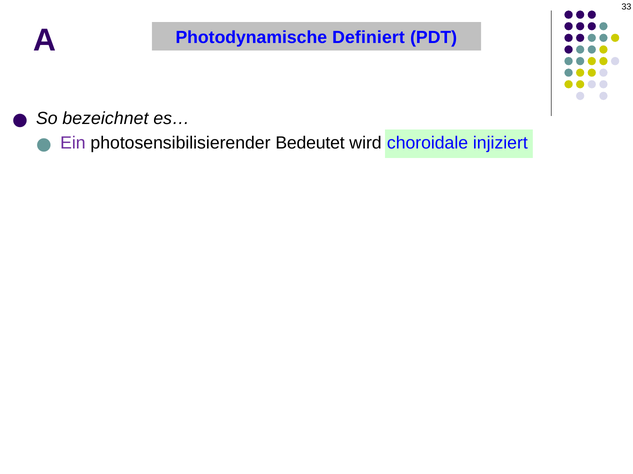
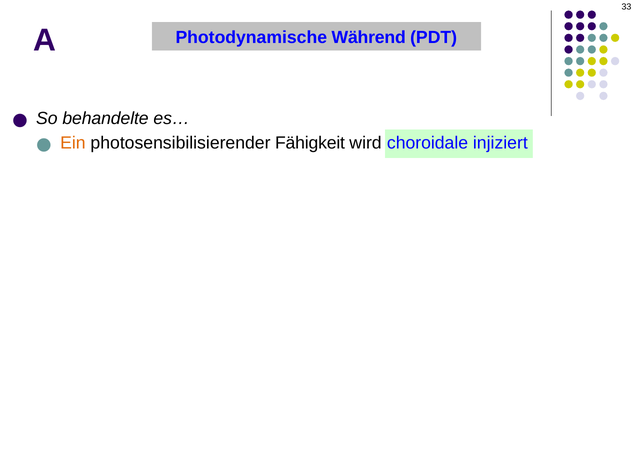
Definiert: Definiert -> Während (369, 38)
bezeichnet: bezeichnet -> behandelte (106, 119)
Ein colour: purple -> orange (73, 143)
Bedeutet: Bedeutet -> Fähigkeit (310, 143)
